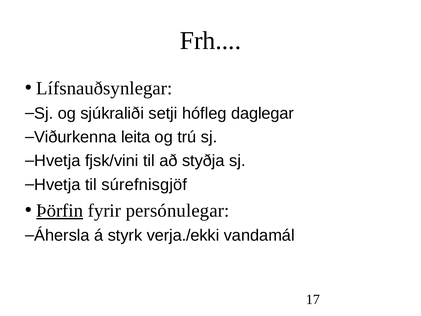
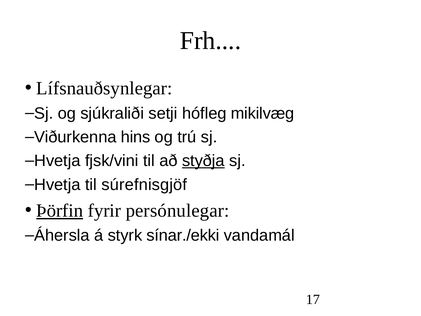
daglegar: daglegar -> mikilvæg (263, 113)
leita: leita -> hins (136, 137)
styðja underline: none -> present (203, 161)
verja./ekki: verja./ekki -> sínar./ekki (183, 235)
